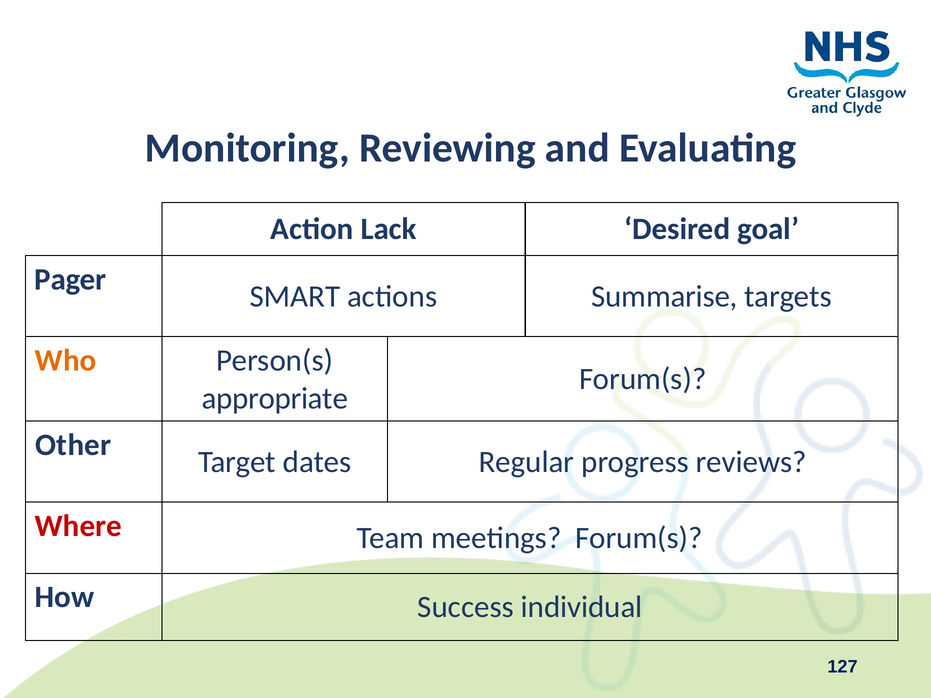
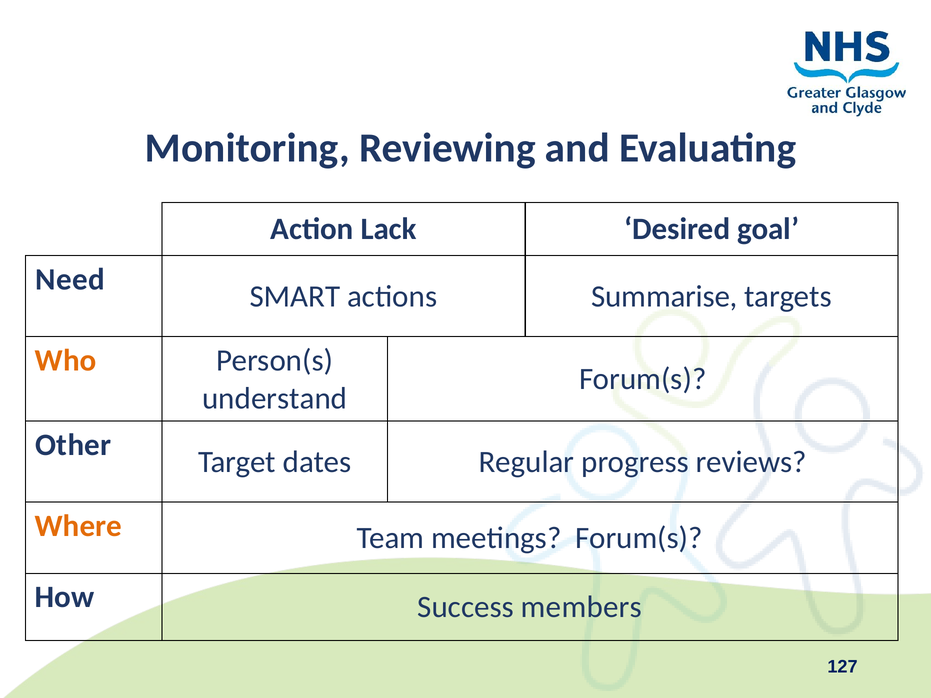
Pager: Pager -> Need (70, 279)
appropriate: appropriate -> understand (275, 398)
Where colour: red -> orange (78, 526)
individual: individual -> members (581, 607)
